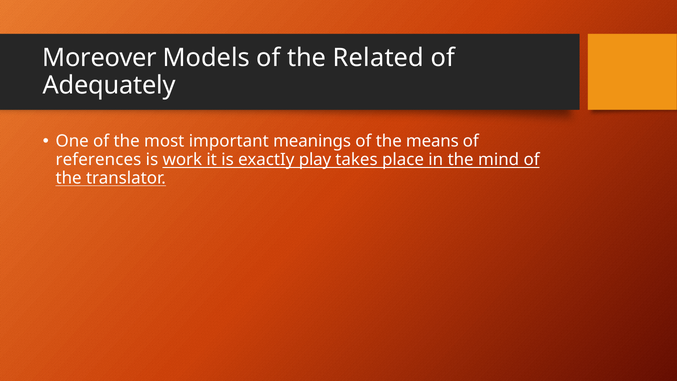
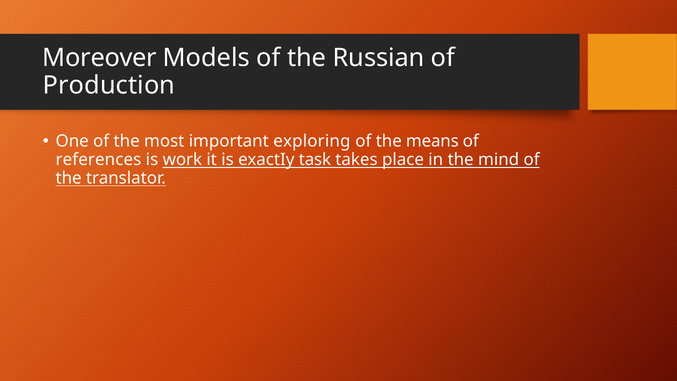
Related: Related -> Russian (379, 58)
Adequately: Adequately -> Production (109, 85)
meanings: meanings -> exploring (312, 141)
play: play -> task (315, 160)
